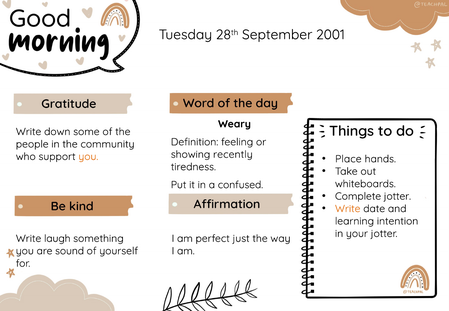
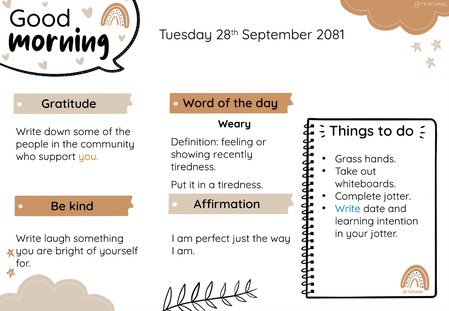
2001: 2001 -> 2081 (330, 35)
Place: Place -> Grass (348, 159)
a confused: confused -> tiredness (240, 185)
Write colour: orange -> blue (348, 209)
sound: sound -> bright (69, 251)
